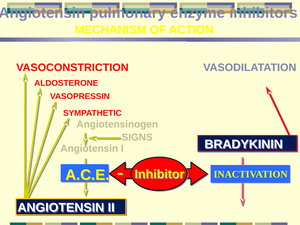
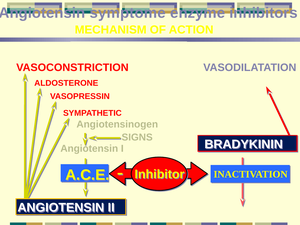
pulmonary: pulmonary -> symptome (128, 13)
